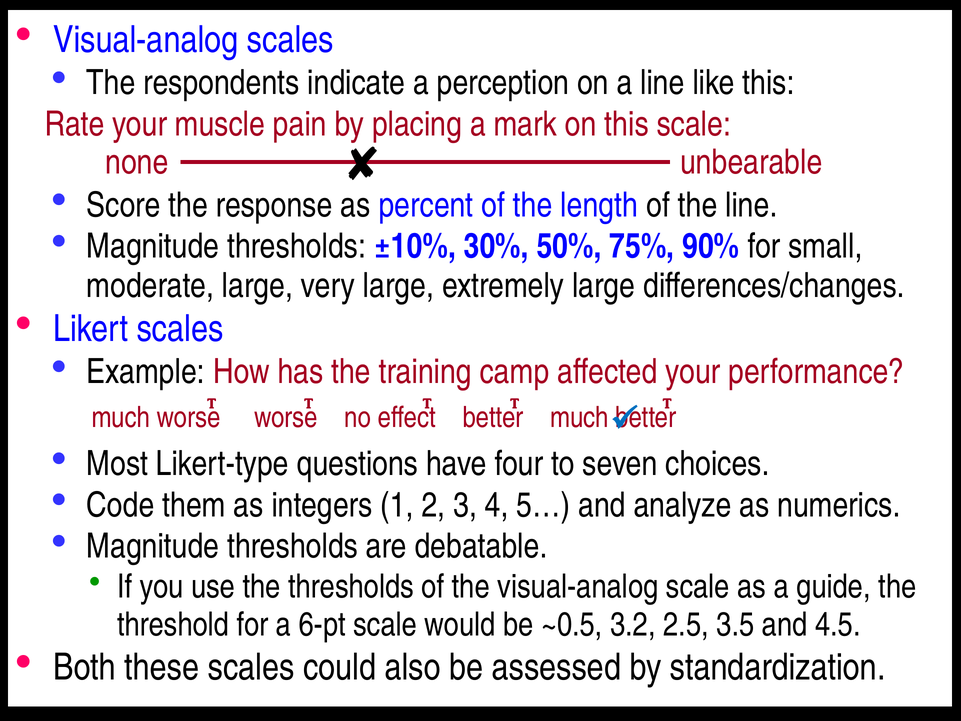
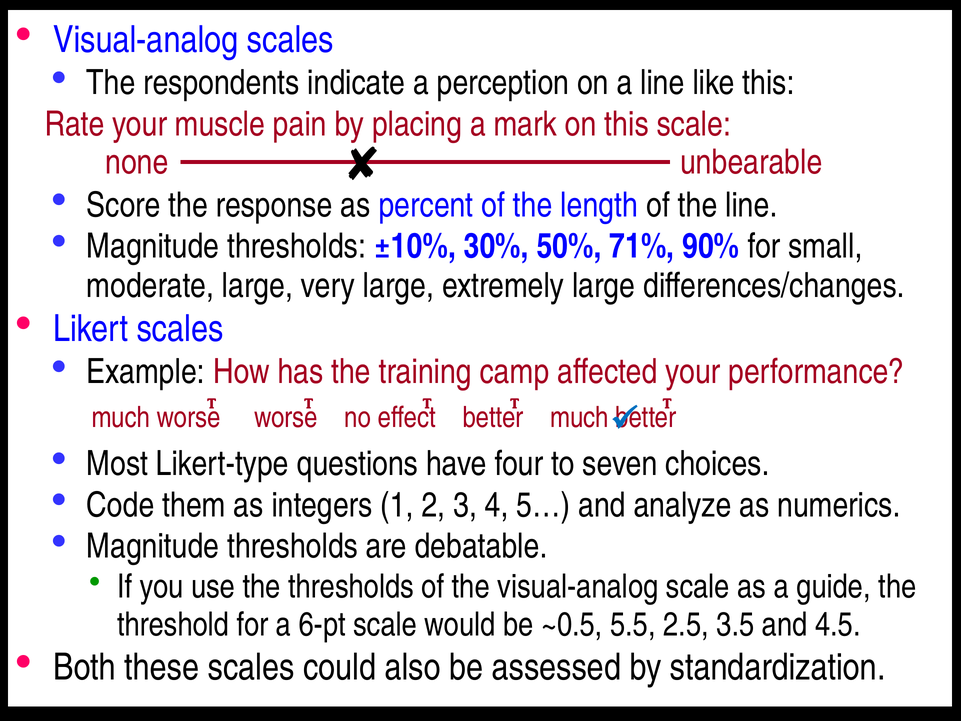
75%: 75% -> 71% (642, 246)
3.2: 3.2 -> 5.5 (633, 625)
